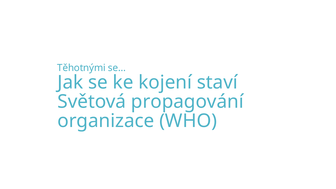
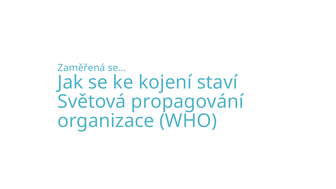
Těhotnými: Těhotnými -> Zaměřená (81, 68)
